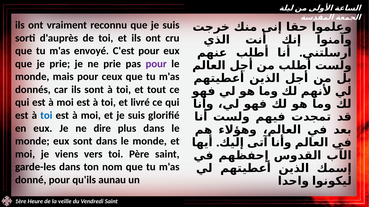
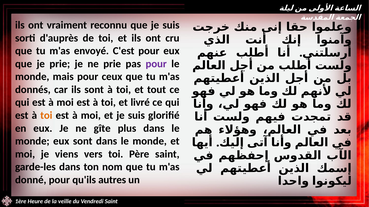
toi colour: blue -> orange (46, 116)
dire: dire -> gîte (102, 129)
aunau: aunau -> autres (112, 180)
